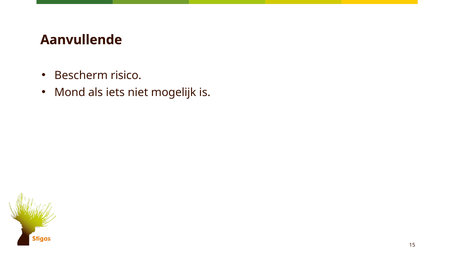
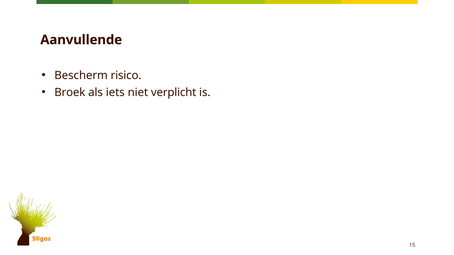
Mond: Mond -> Broek (70, 92)
mogelijk: mogelijk -> verplicht (174, 92)
